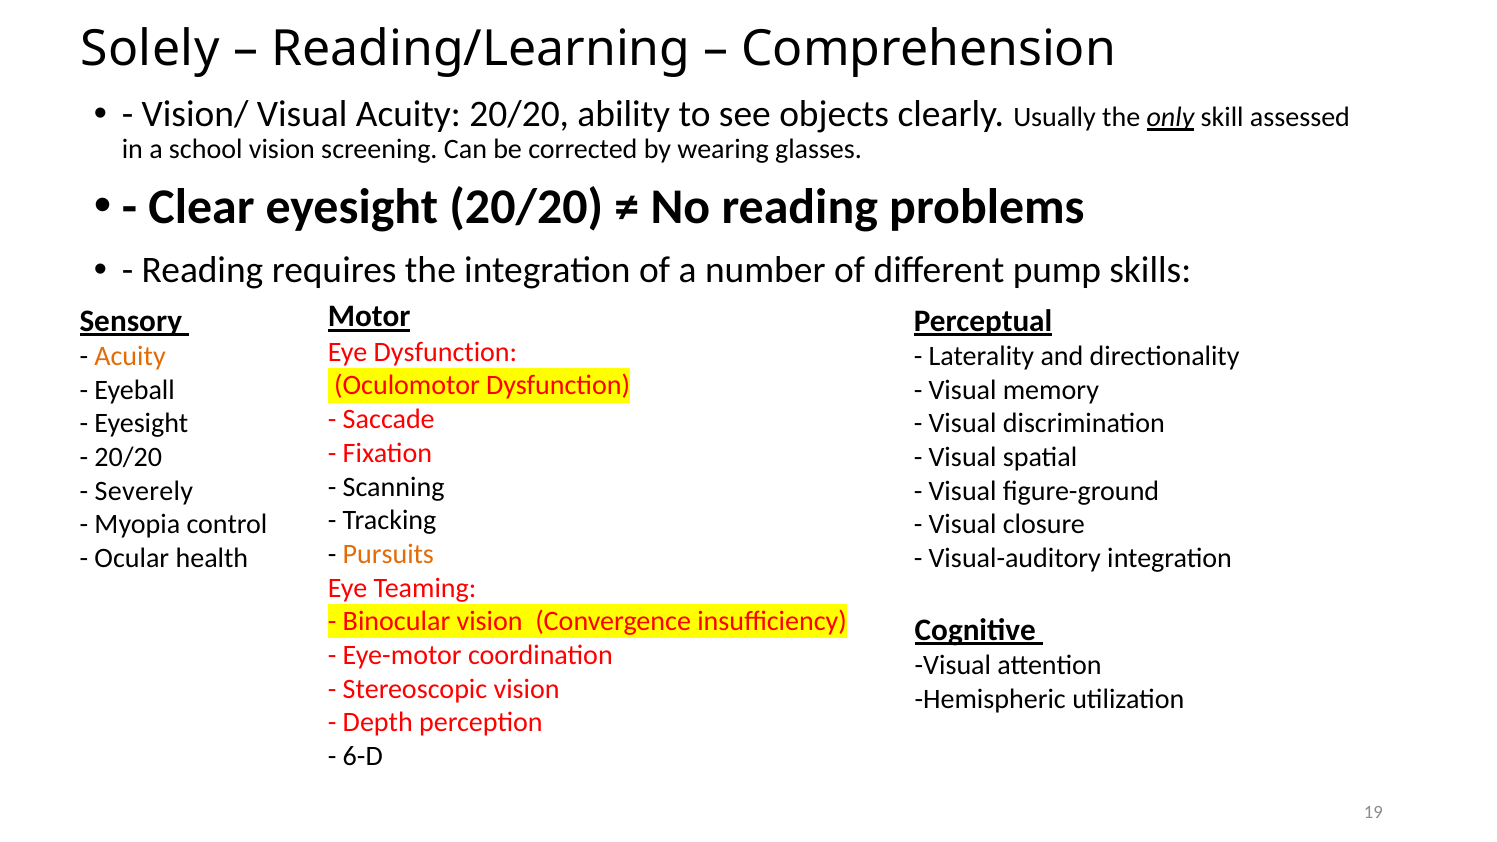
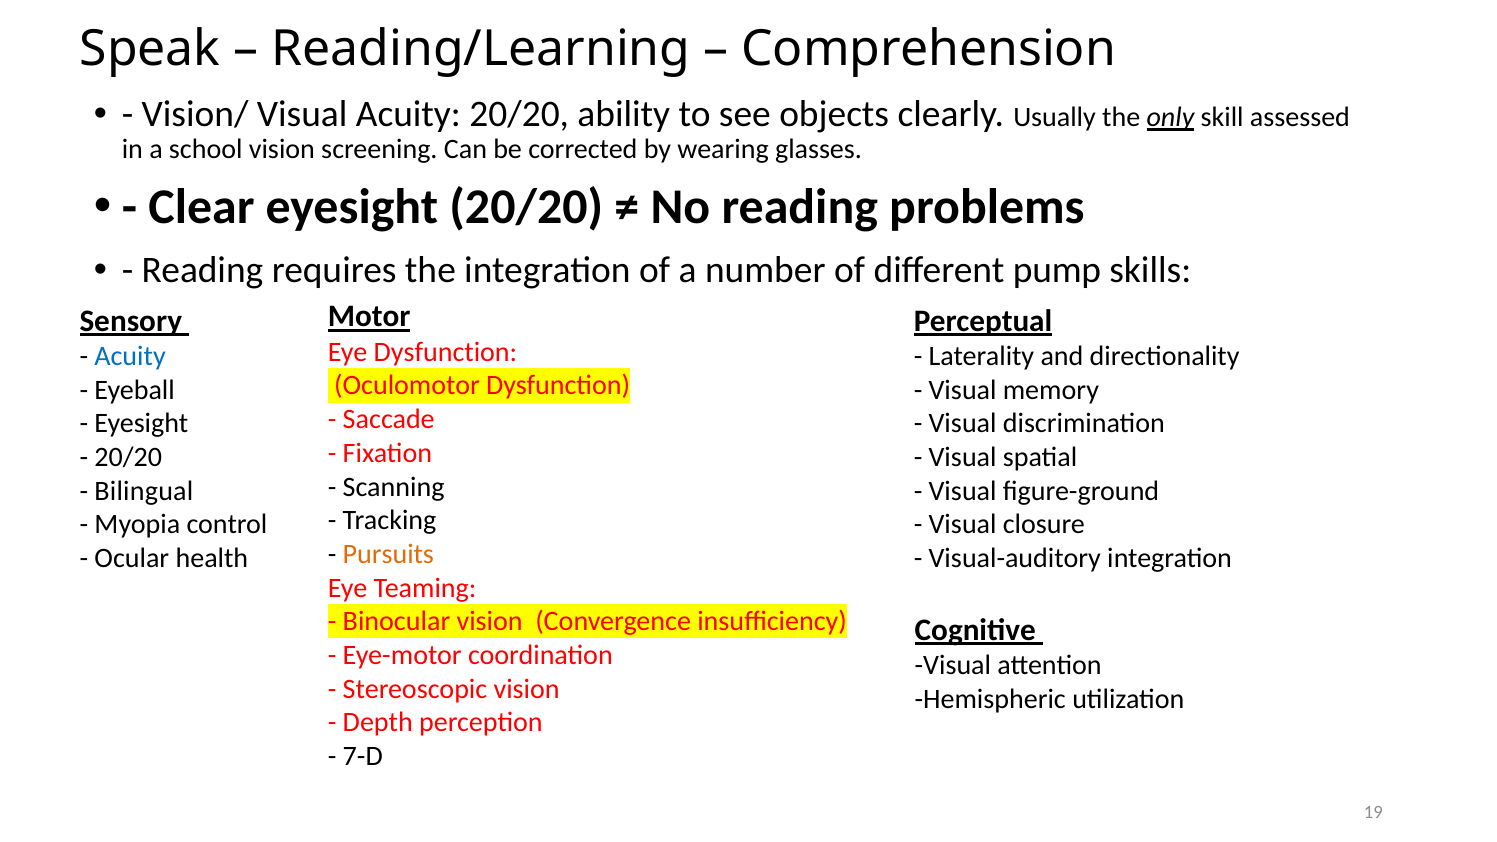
Solely: Solely -> Speak (150, 49)
Acuity colour: orange -> blue (130, 356)
Severely: Severely -> Bilingual (144, 491)
6-D: 6-D -> 7-D (363, 756)
